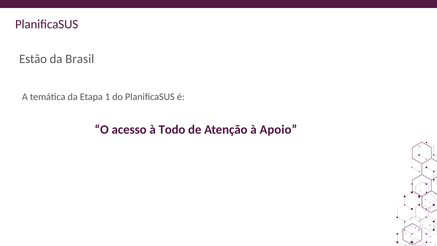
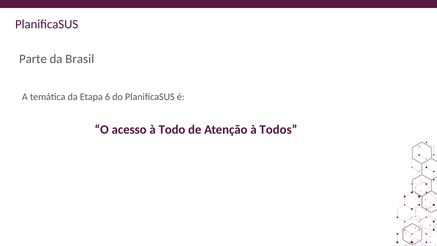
Estão: Estão -> Parte (33, 59)
1: 1 -> 6 (107, 97)
Apoio: Apoio -> Todos (278, 130)
